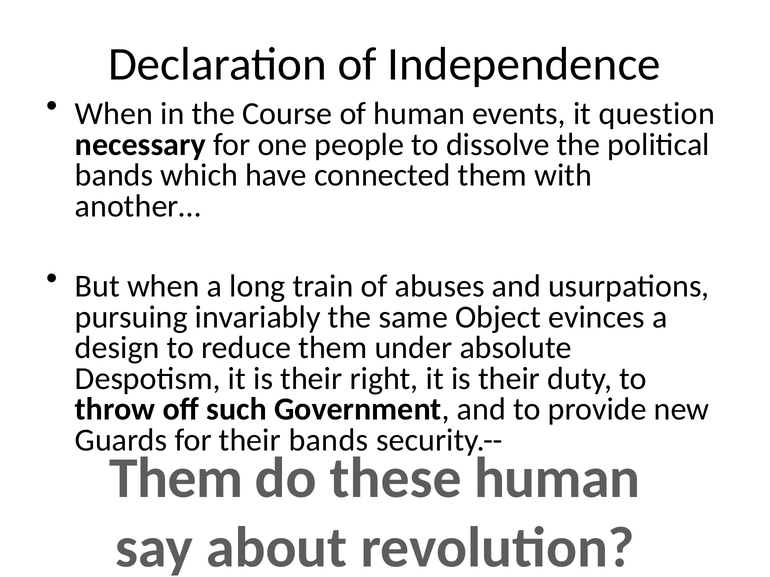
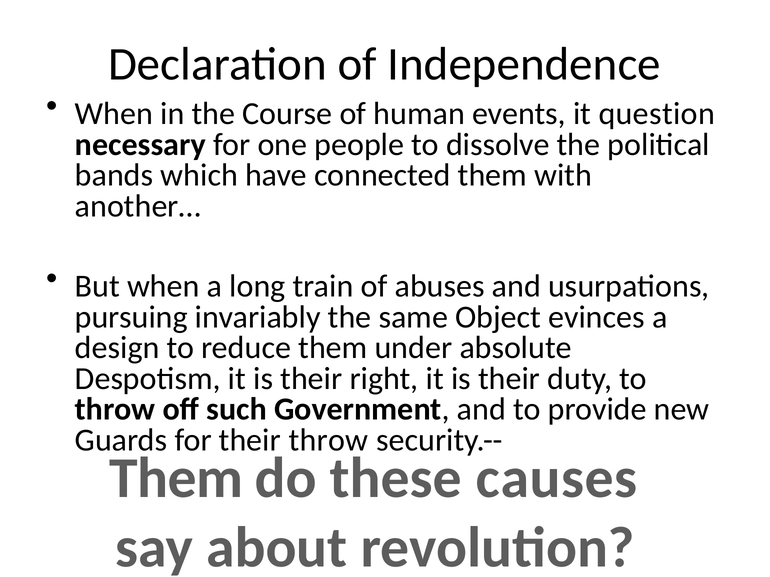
their bands: bands -> throw (328, 441)
these human: human -> causes (557, 479)
